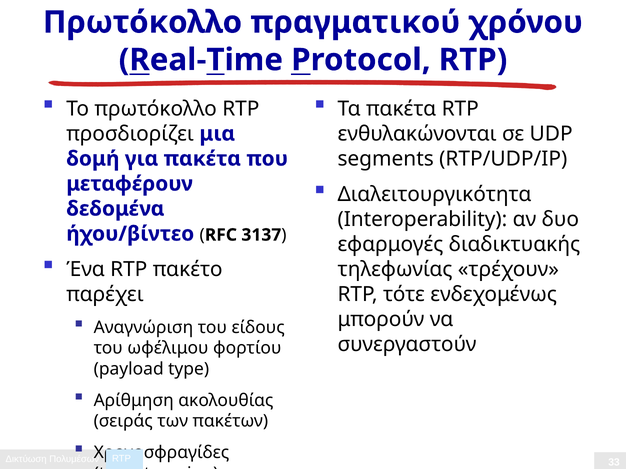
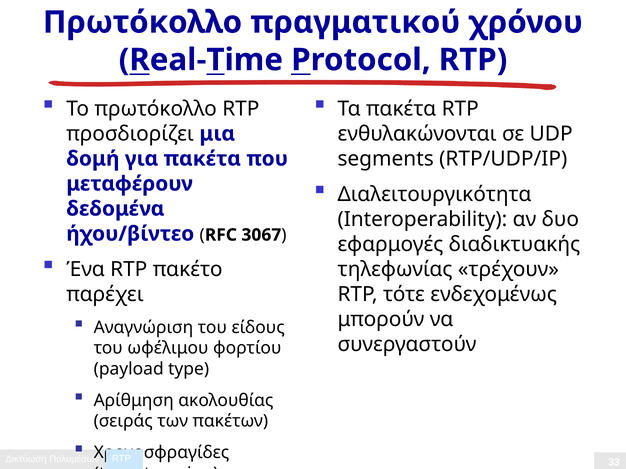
3137: 3137 -> 3067 (261, 235)
